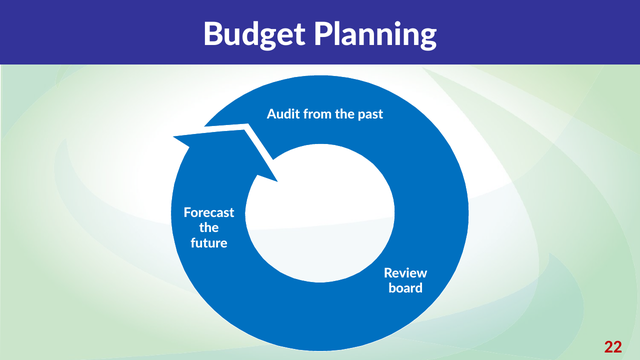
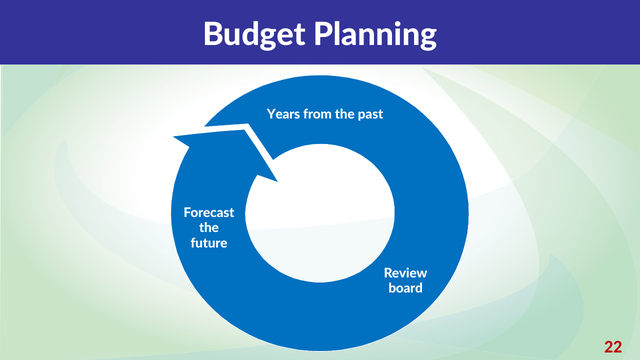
Audit: Audit -> Years (284, 114)
